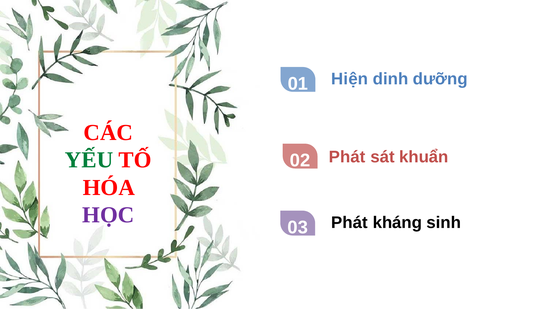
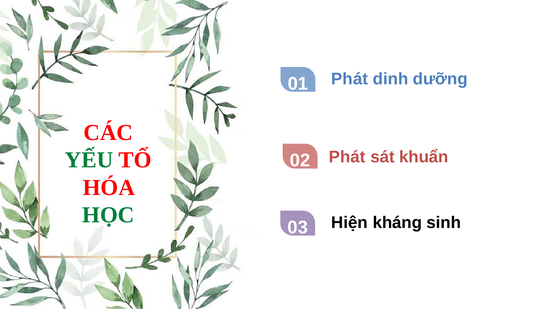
01 Hiện: Hiện -> Phát (350, 79)
HỌC colour: purple -> green (108, 215)
03 Phát: Phát -> Hiện (349, 223)
